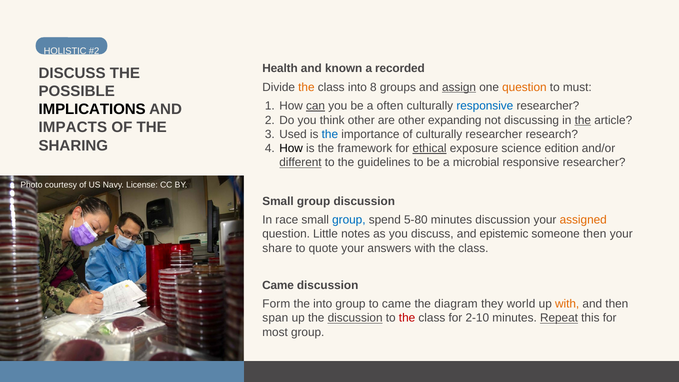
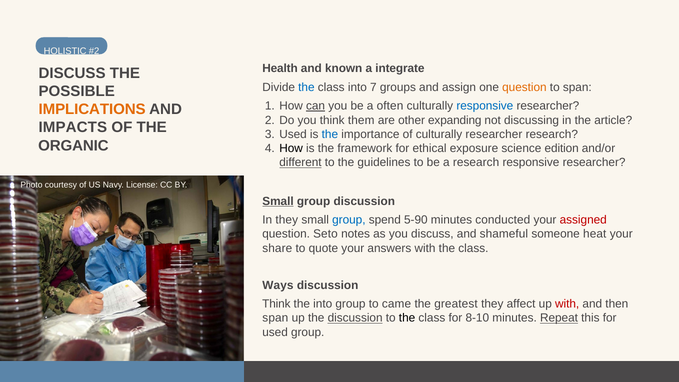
recorded: recorded -> integrate (400, 68)
the colour: orange -> blue (306, 87)
8: 8 -> 7 (373, 87)
assign underline: present -> none (459, 87)
to must: must -> span (577, 87)
IMPLICATIONS colour: black -> orange (92, 109)
think other: other -> them (361, 120)
the underline: present -> none (583, 120)
SHARING: SHARING -> ORGANIC (73, 146)
ethical underline: present -> none (430, 148)
a microbial: microbial -> research (476, 163)
Small underline: none -> present (278, 201)
In race: race -> they (287, 220)
5-80: 5-80 -> 5-90 (416, 220)
minutes discussion: discussion -> conducted (503, 220)
assigned colour: orange -> red (583, 220)
Little: Little -> Seto (325, 234)
epistemic: epistemic -> shameful (504, 234)
someone then: then -> heat (595, 234)
Came: Came -> Ways (278, 285)
Form: Form -> Think (276, 304)
diagram: diagram -> greatest (456, 304)
world: world -> affect (521, 304)
with colour: orange -> red (567, 304)
the colour: red -> black (407, 318)
2-10: 2-10 -> 8-10 (477, 318)
most: most -> used (275, 332)
